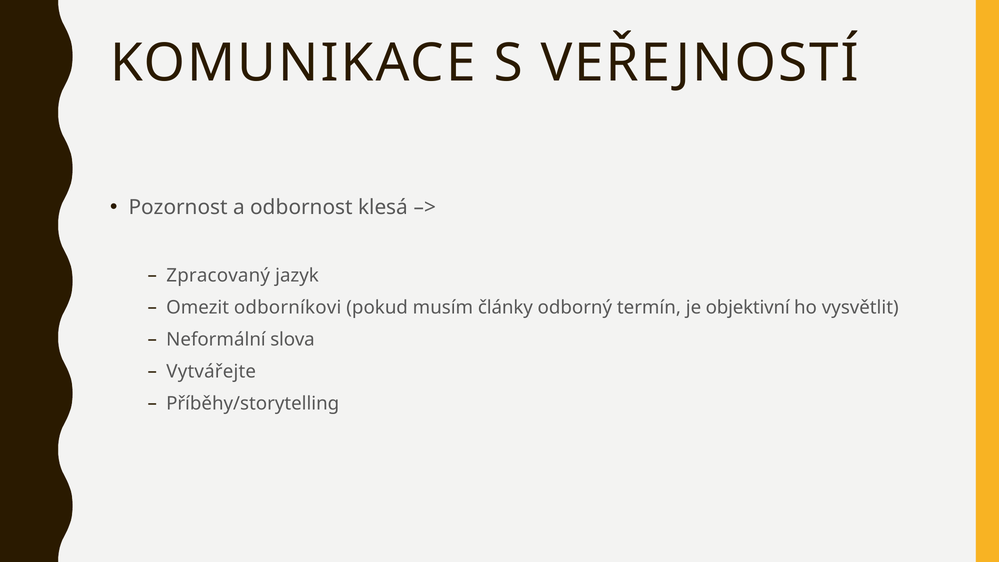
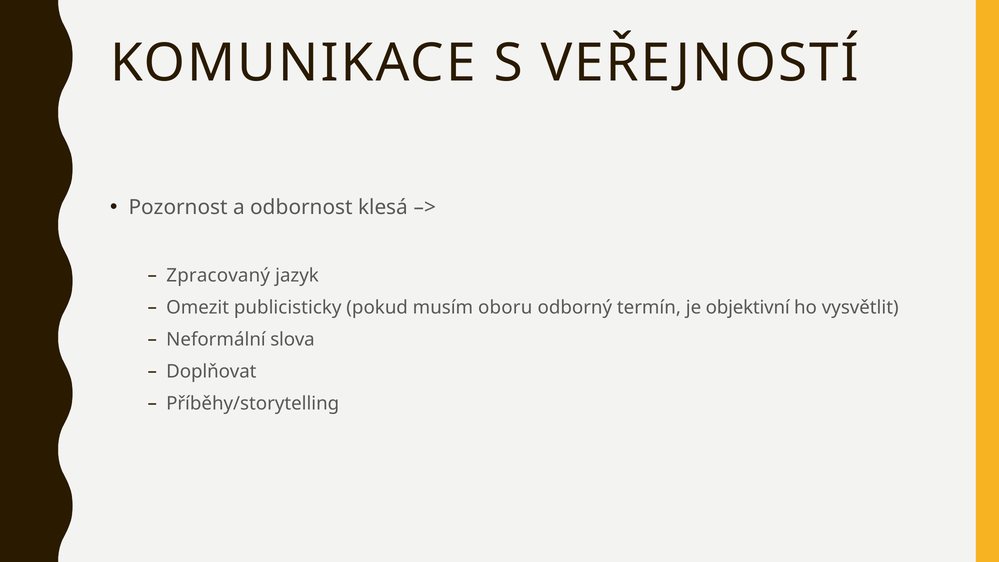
odborníkovi: odborníkovi -> publicisticky (288, 307)
články: články -> oboru (505, 307)
Vytvářejte: Vytvářejte -> Doplňovat (211, 371)
